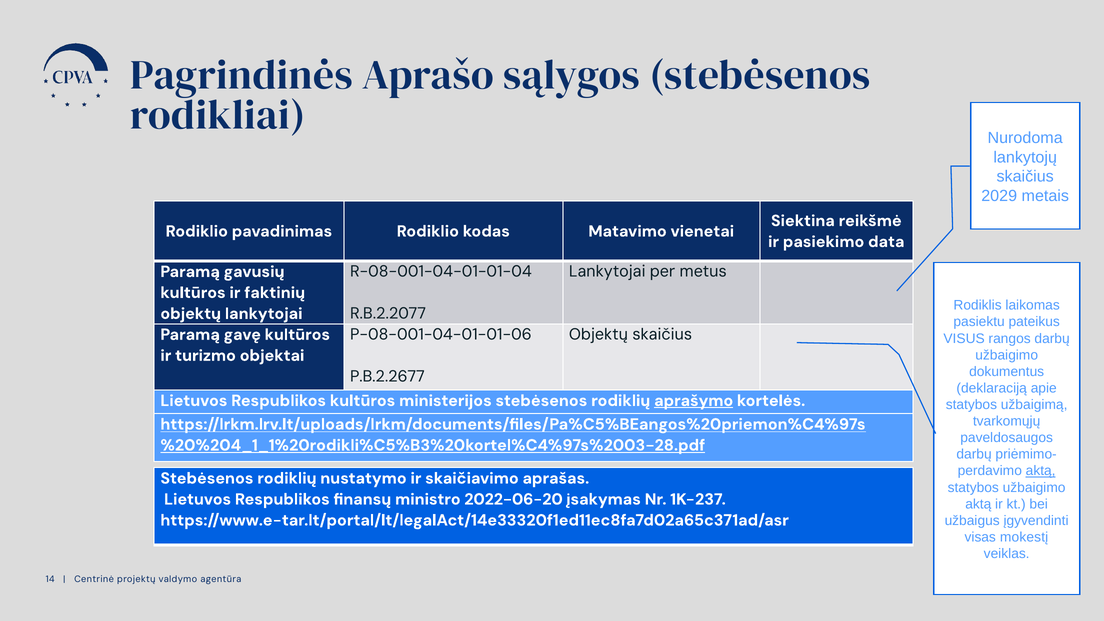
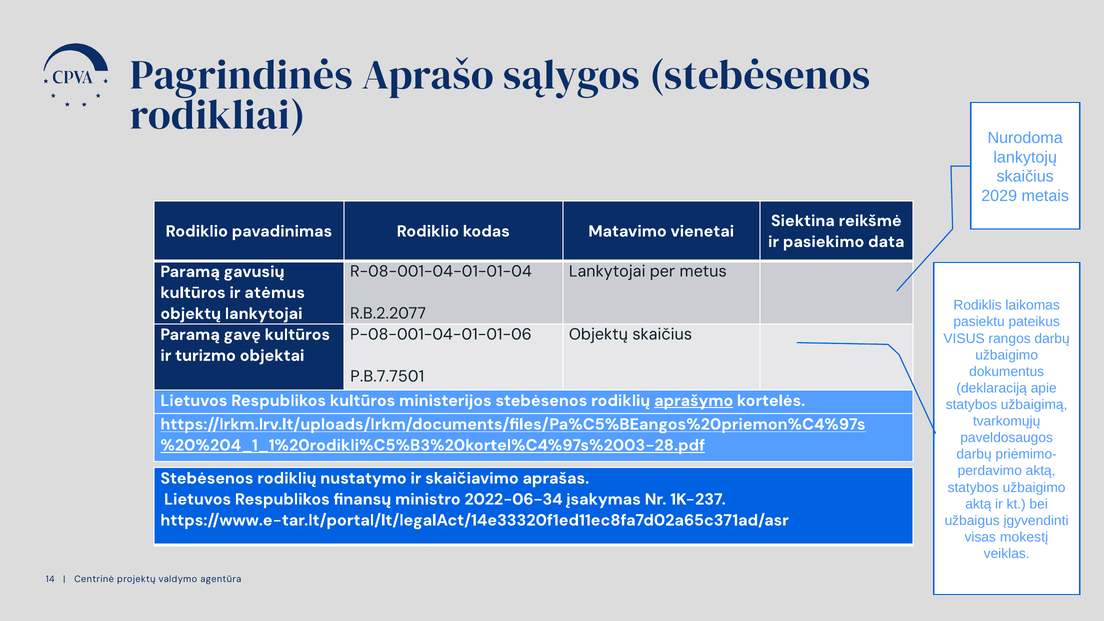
faktinių: faktinių -> atėmus (275, 293)
P.B.2.2677: P.B.2.2677 -> P.B.7.7501 (387, 376)
aktą underline: present -> none (1041, 471)
2022-06-20: 2022-06-20 -> 2022-06-34 (514, 499)
